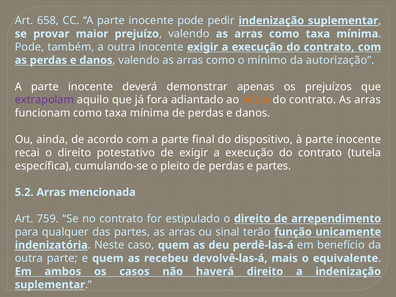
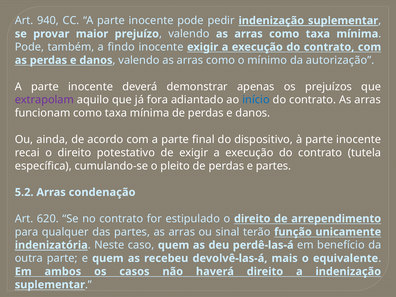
658: 658 -> 940 (48, 21)
a outra: outra -> findo (121, 47)
início colour: orange -> blue (256, 100)
mencionada: mencionada -> condenação (102, 192)
759: 759 -> 620 (48, 219)
